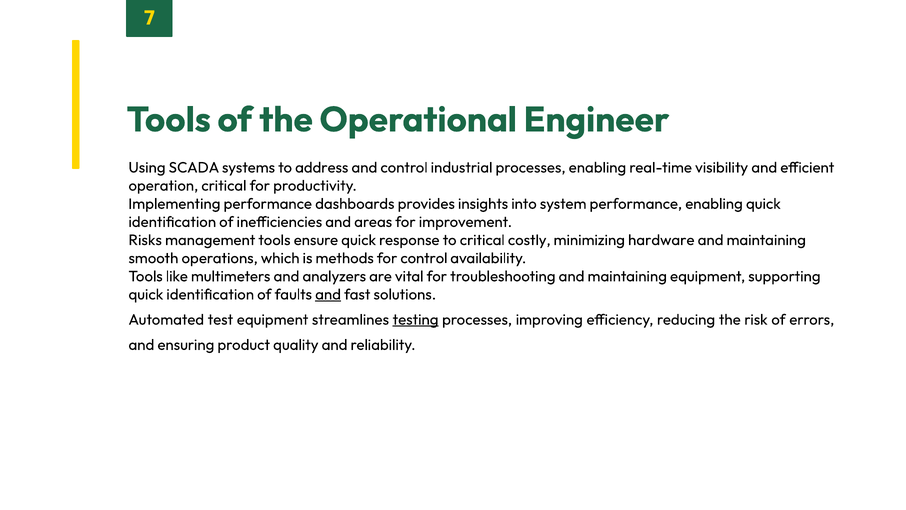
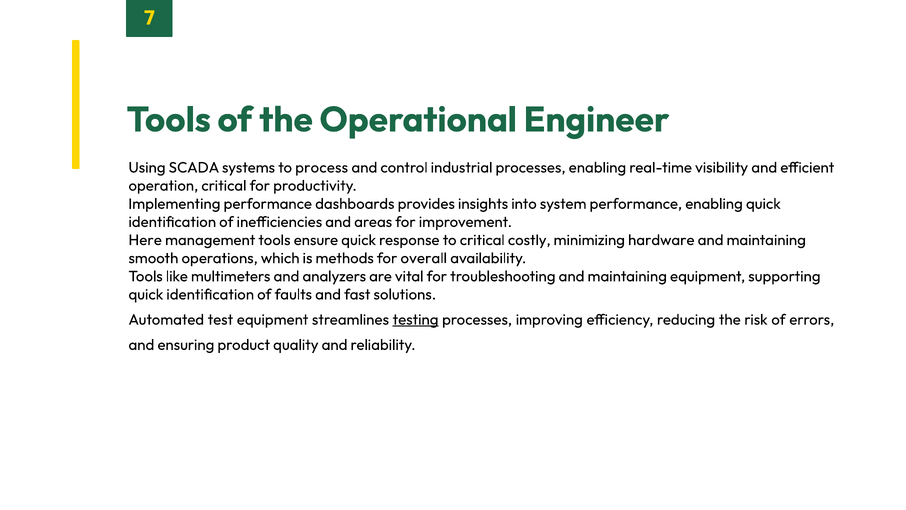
address: address -> process (322, 167)
Risks: Risks -> Here (145, 240)
for control: control -> overall (424, 258)
and underline: present -> none (328, 294)
